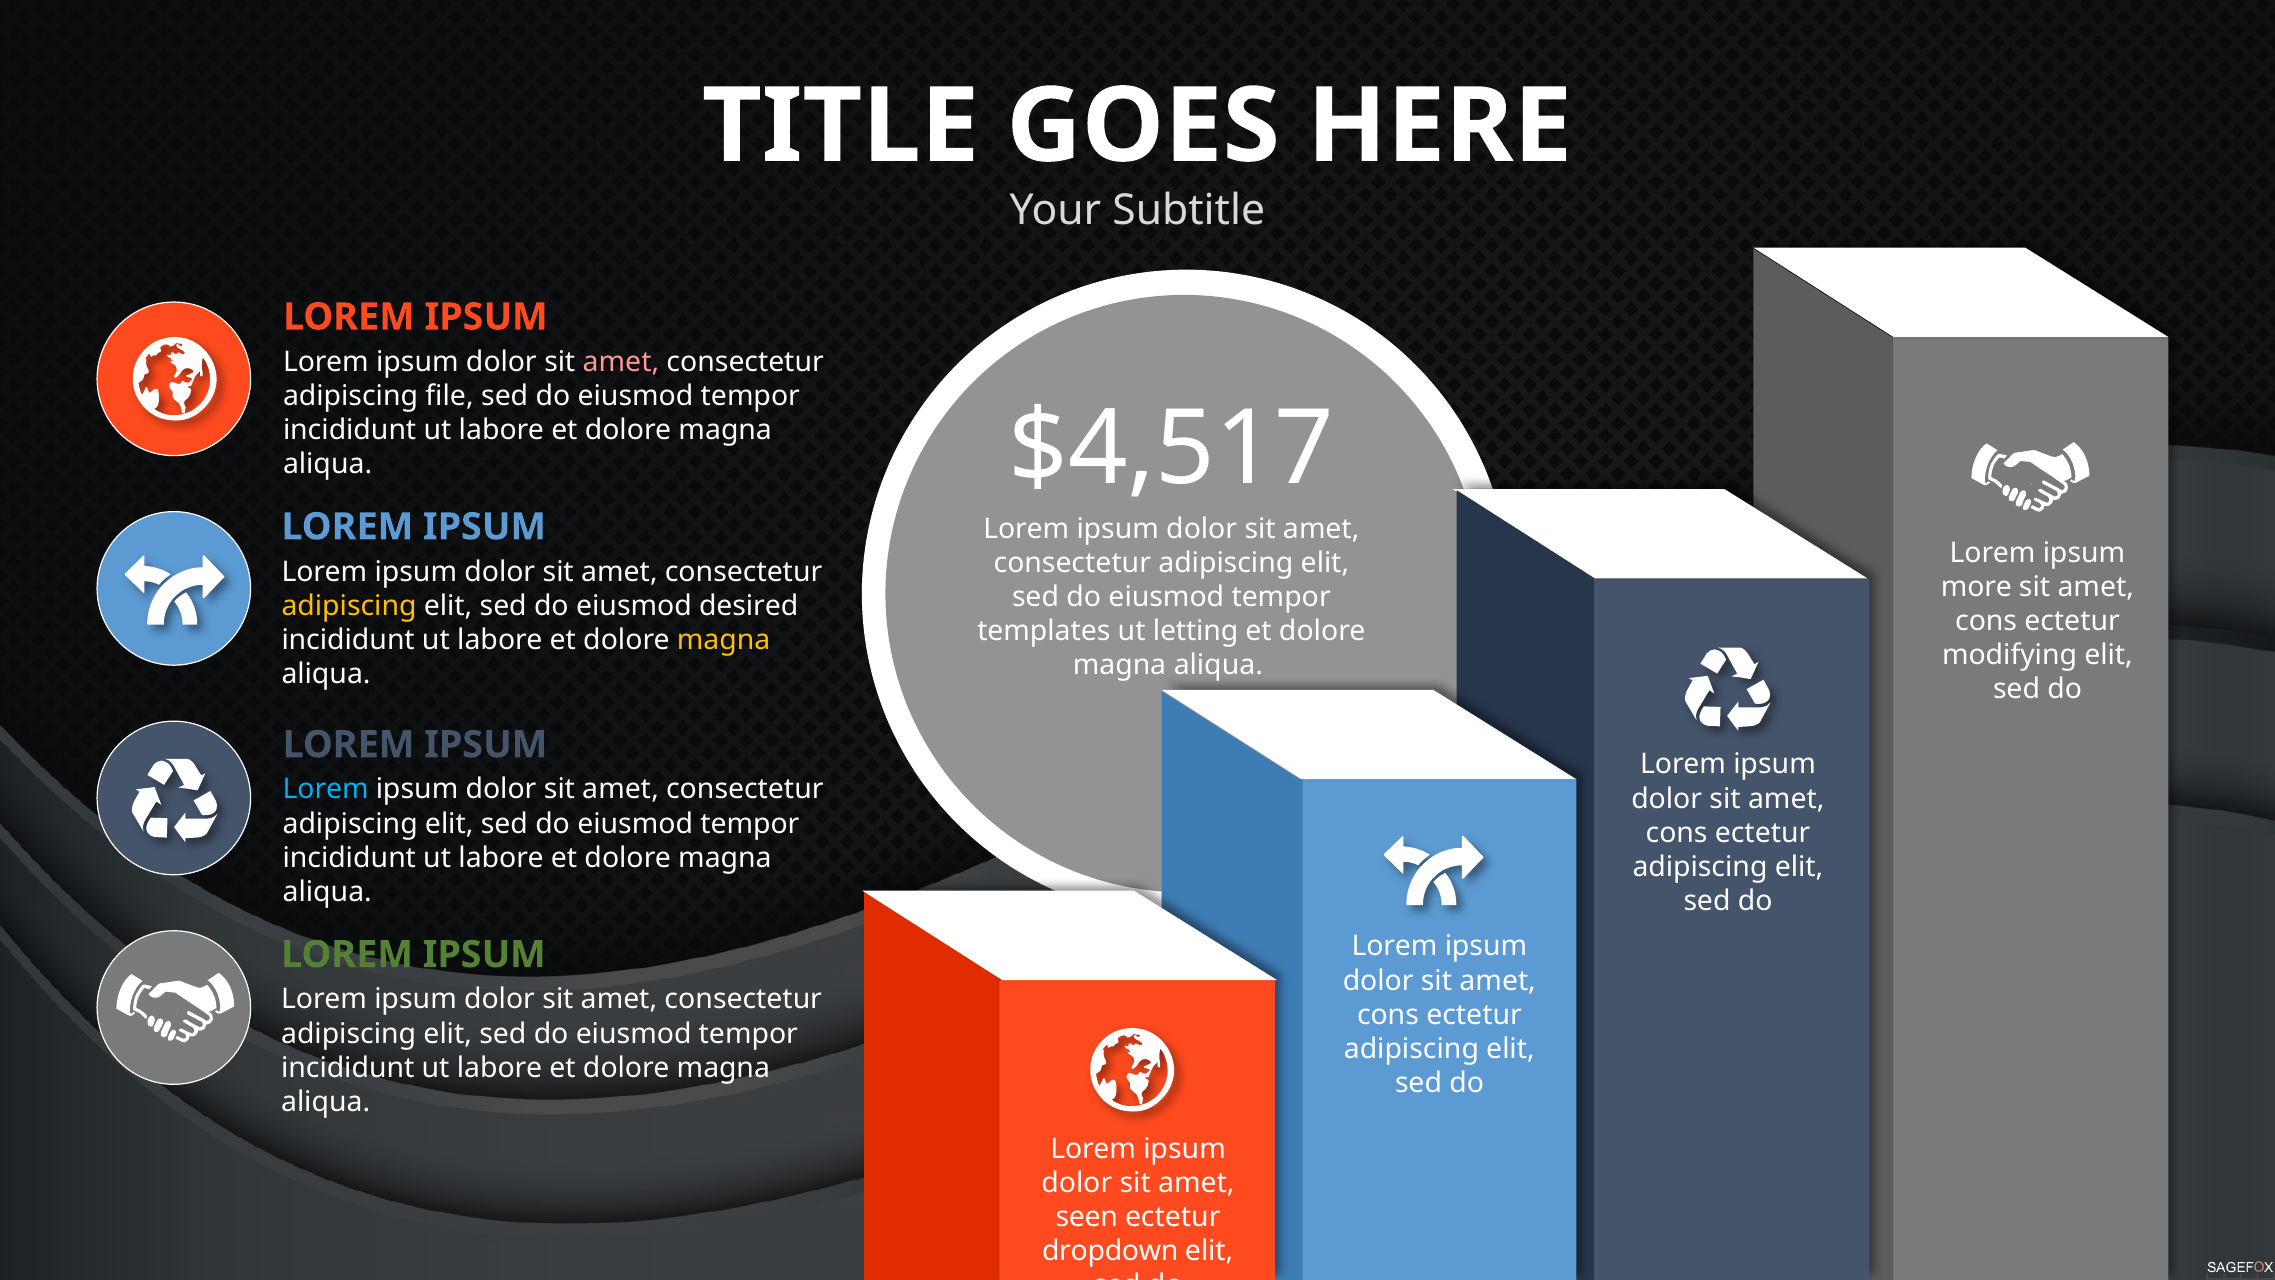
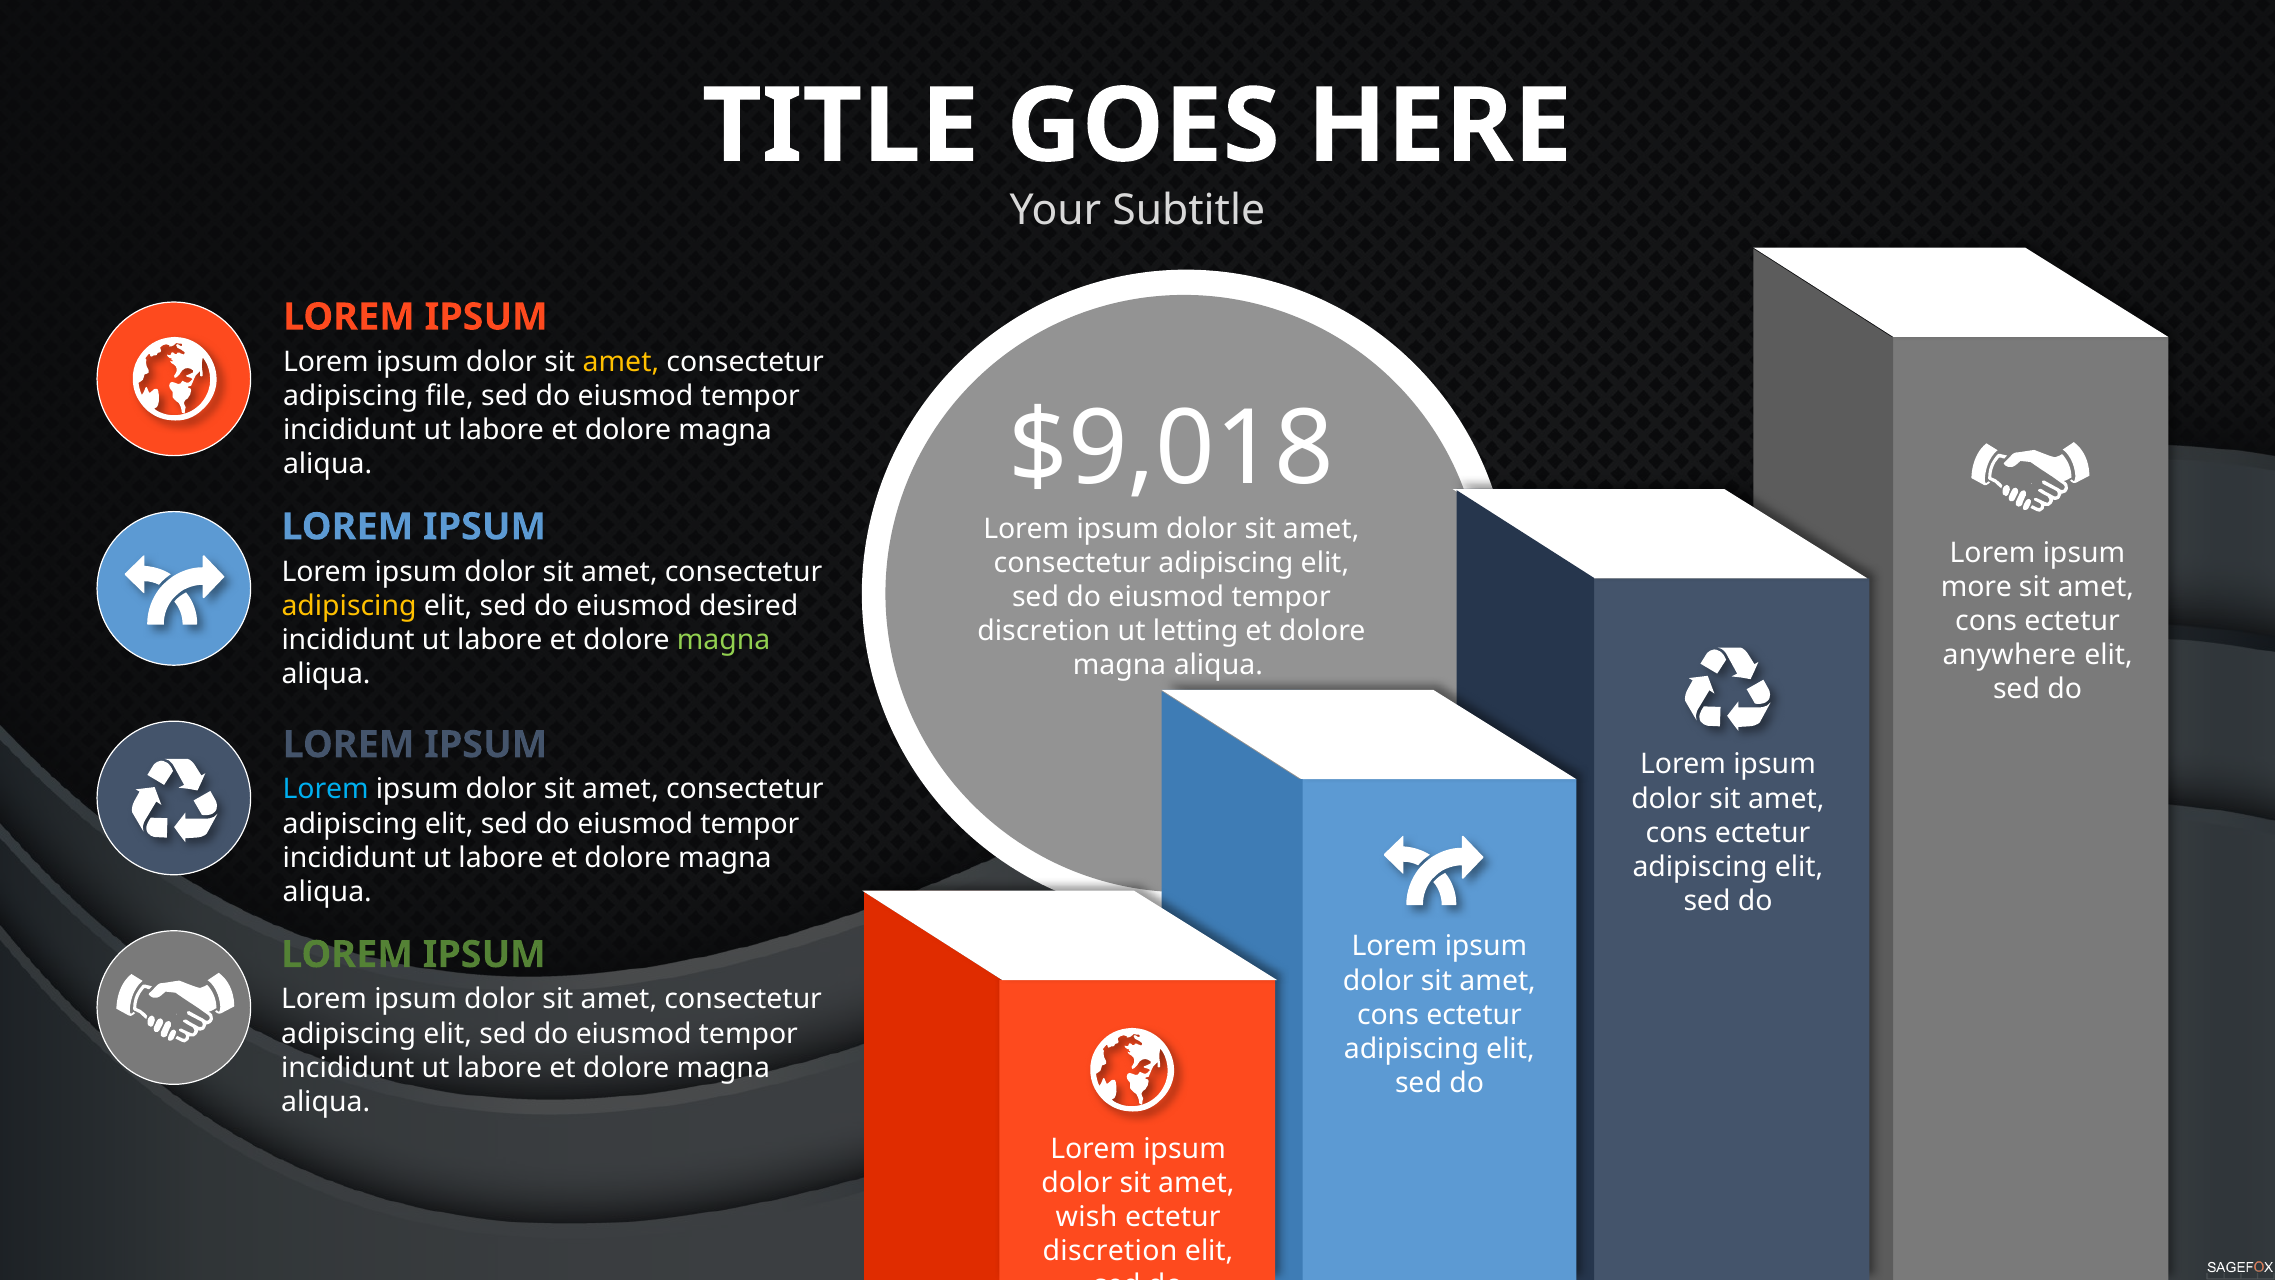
amet colour: pink -> yellow (621, 362)
$4,517: $4,517 -> $9,018 (1172, 449)
templates: templates -> discretion (1044, 631)
magna colour: yellow -> light green (724, 640)
modifying: modifying -> anywhere (2009, 655)
seen: seen -> wish (1087, 1217)
dropdown: dropdown -> discretion (1110, 1251)
